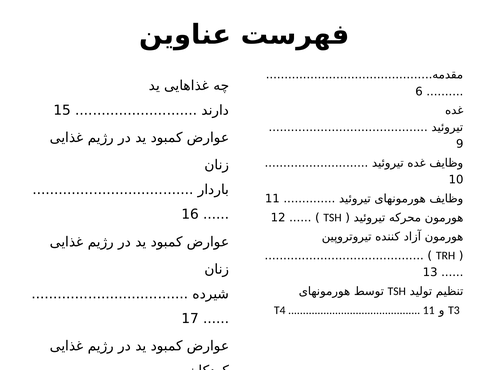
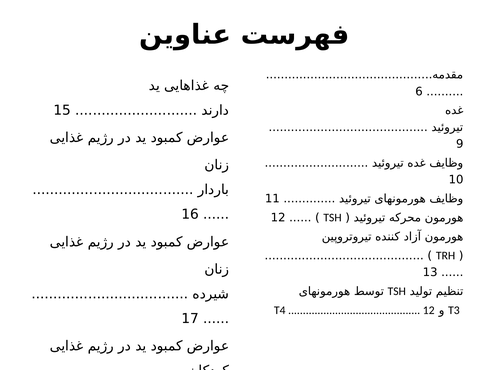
11: 11 -> 12 (429, 310)
